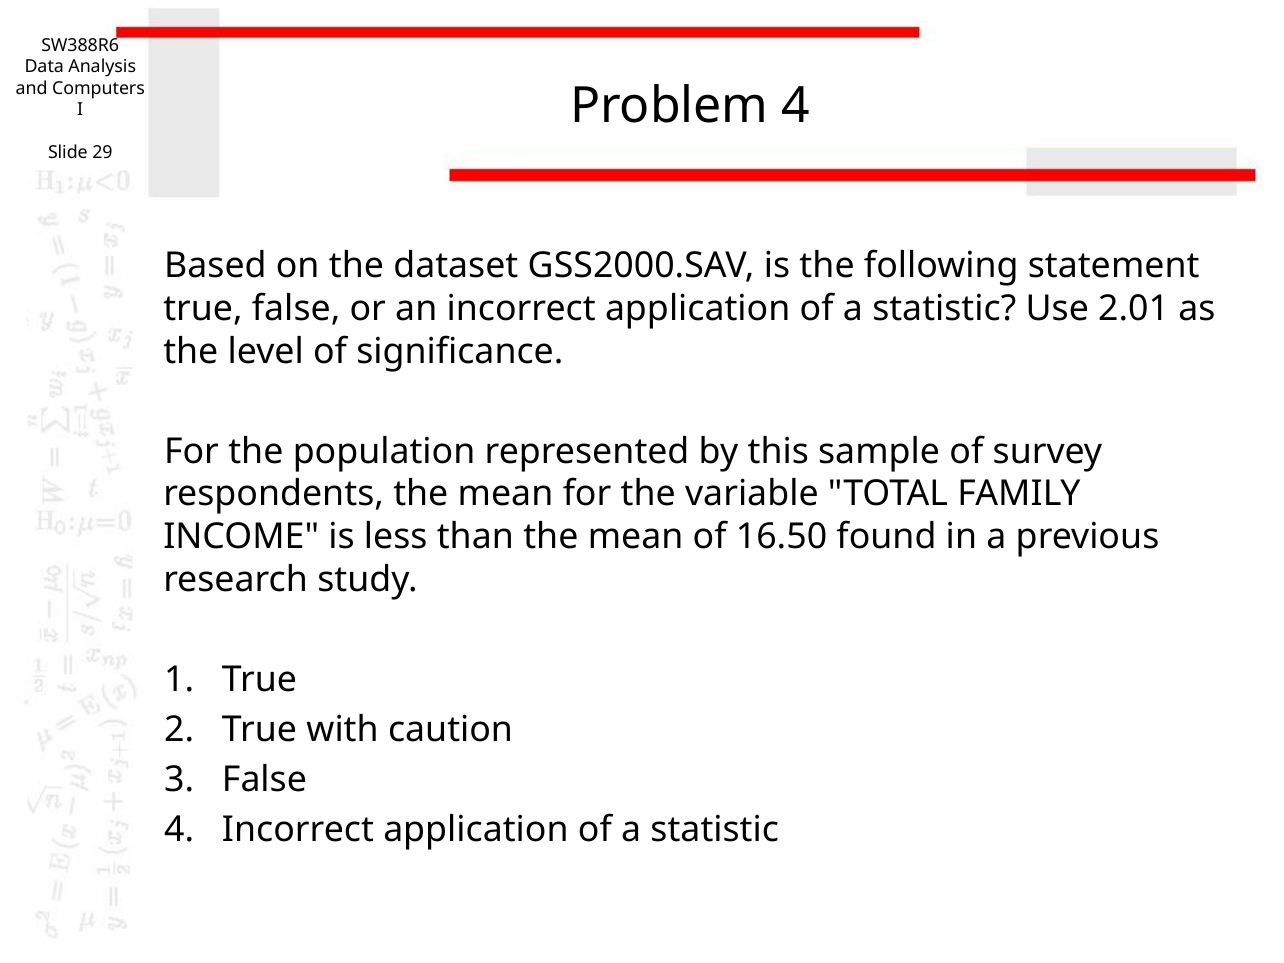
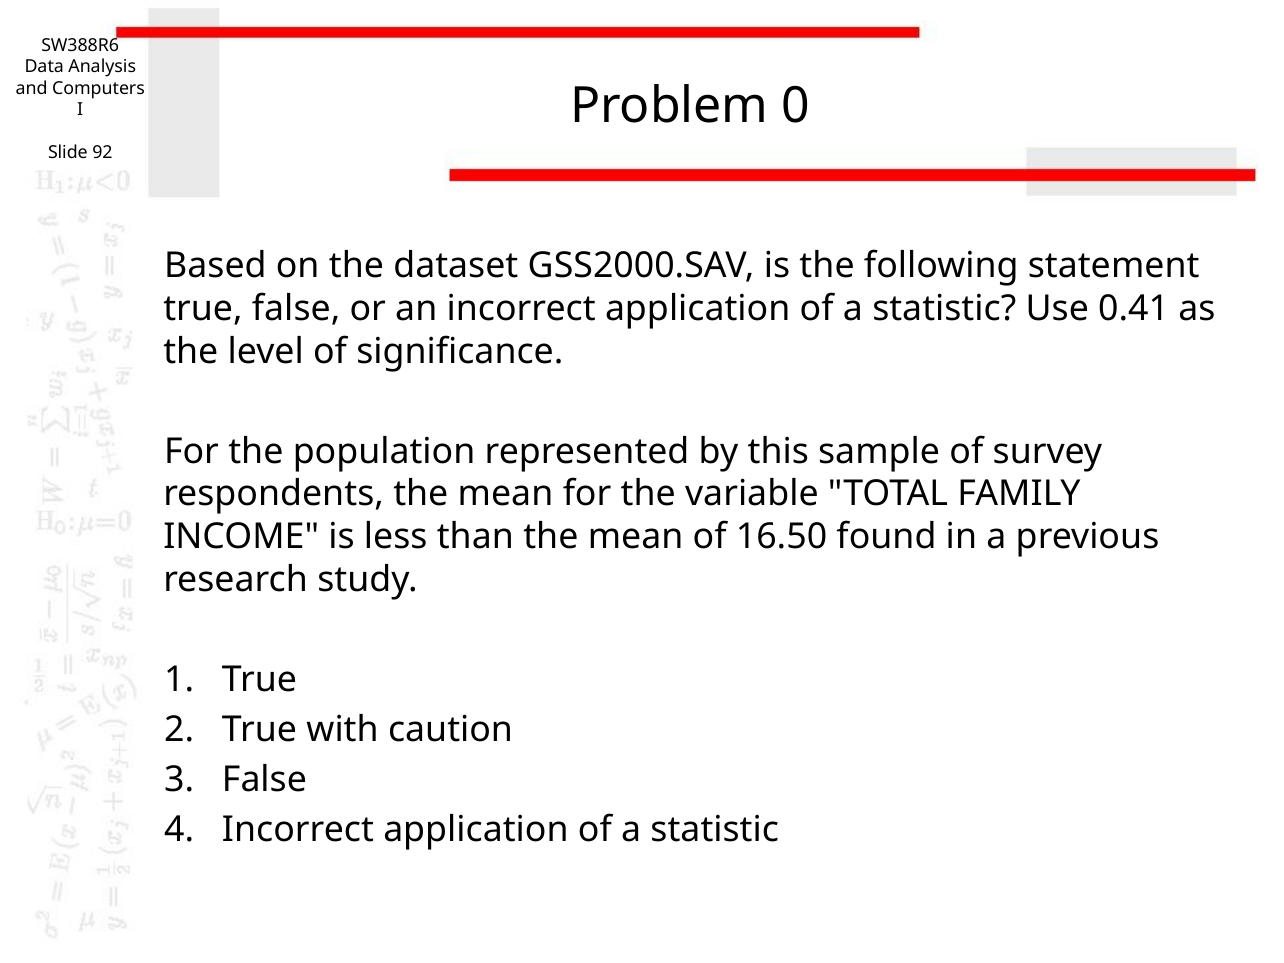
Problem 4: 4 -> 0 (796, 106)
29: 29 -> 92 (102, 153)
2.01: 2.01 -> 0.41 (1134, 309)
